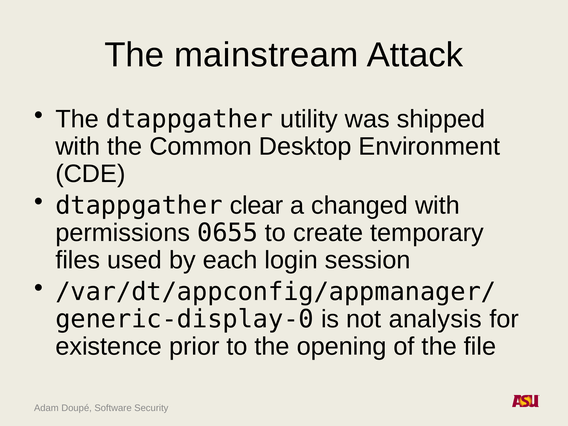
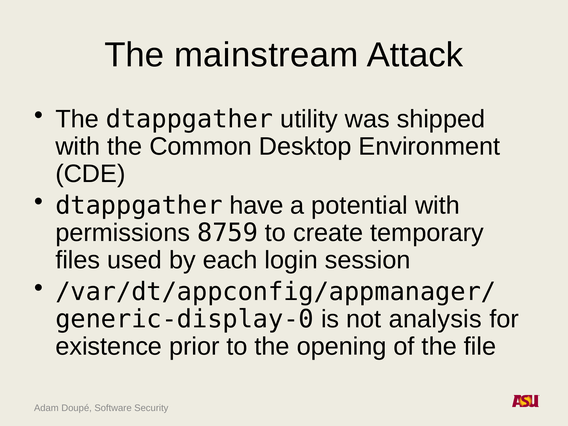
clear: clear -> have (257, 206)
changed: changed -> potential (359, 206)
0655: 0655 -> 8759 (228, 233)
